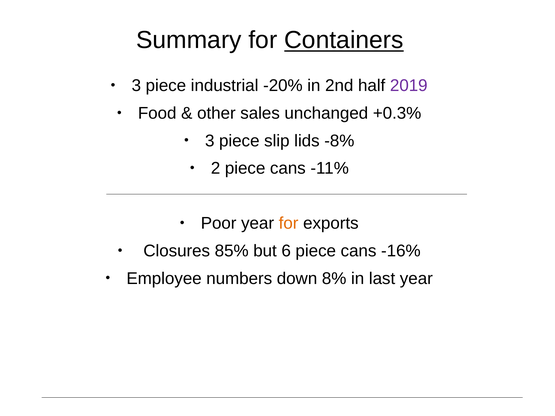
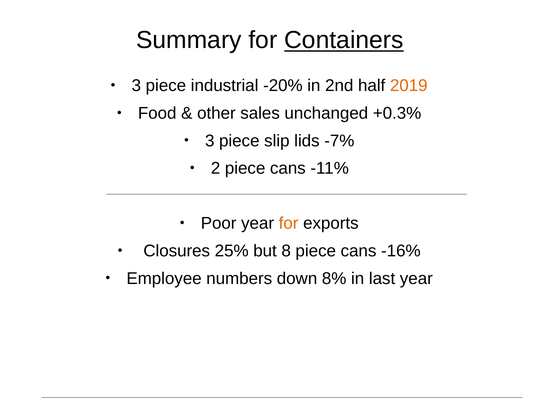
2019 colour: purple -> orange (409, 86)
-8%: -8% -> -7% (339, 141)
85%: 85% -> 25% (232, 251)
6: 6 -> 8 (286, 251)
